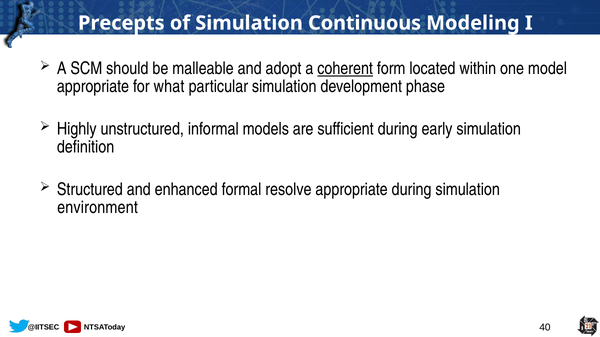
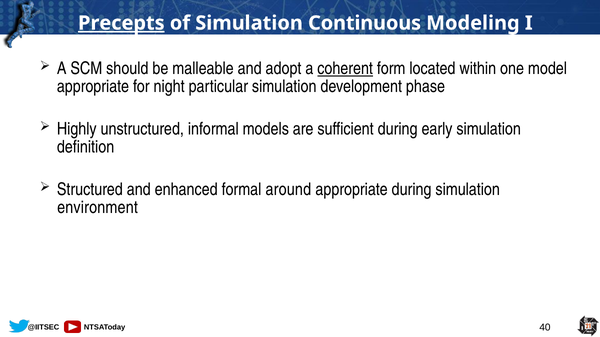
Precepts underline: none -> present (121, 23)
what: what -> night (169, 86)
resolve: resolve -> around (288, 190)
